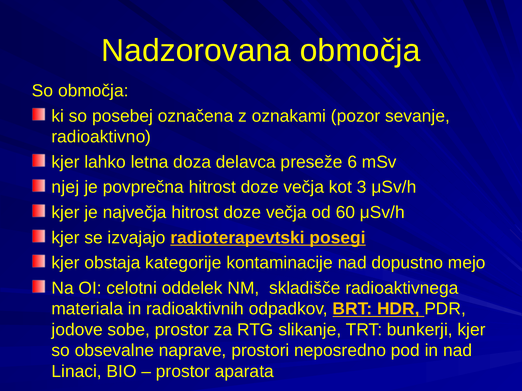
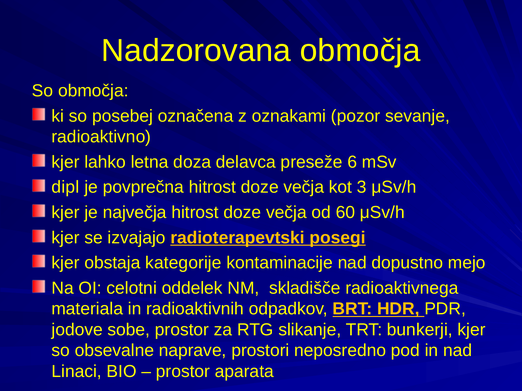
njej: njej -> dipl (65, 187)
